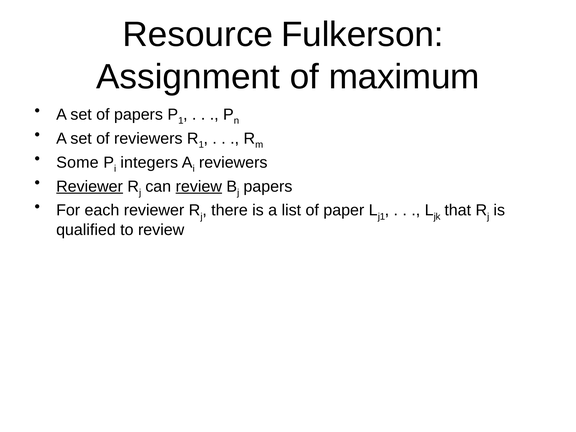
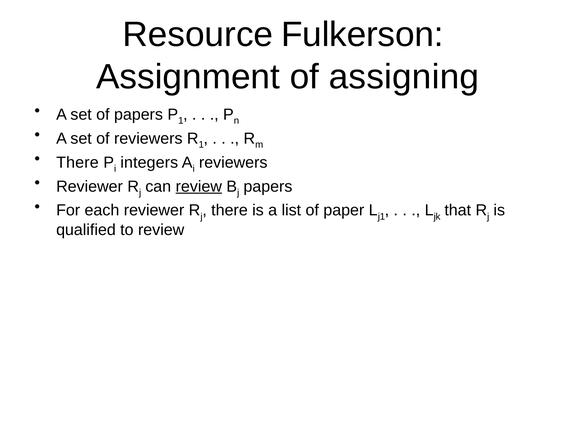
maximum: maximum -> assigning (404, 77)
Some: Some -> There (77, 162)
Reviewer underline: present -> none (90, 186)
